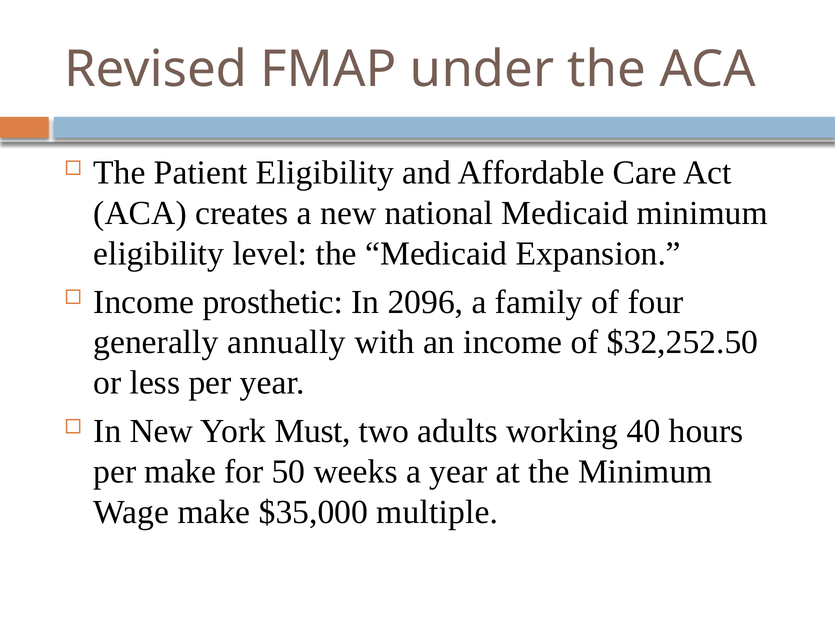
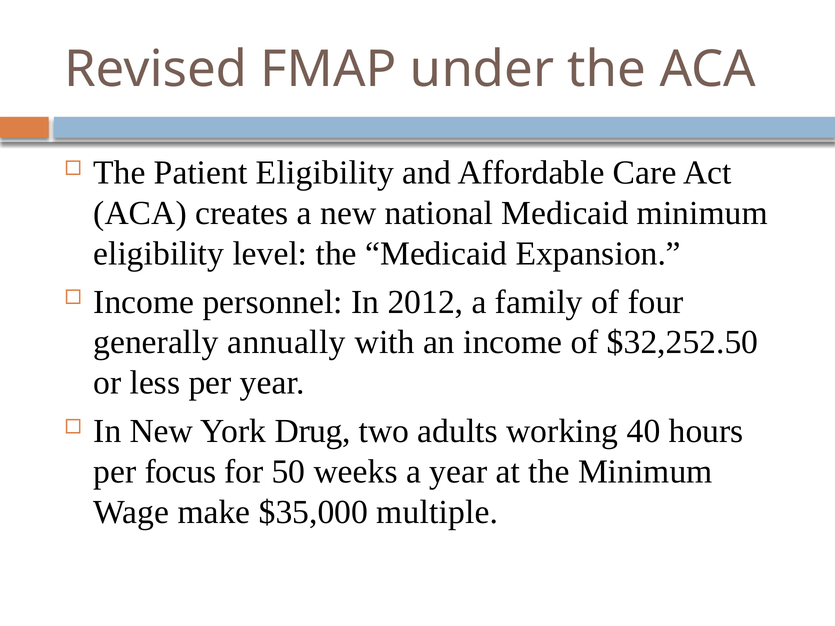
prosthetic: prosthetic -> personnel (273, 302)
2096: 2096 -> 2012 (425, 302)
Must: Must -> Drug (313, 431)
per make: make -> focus (180, 472)
